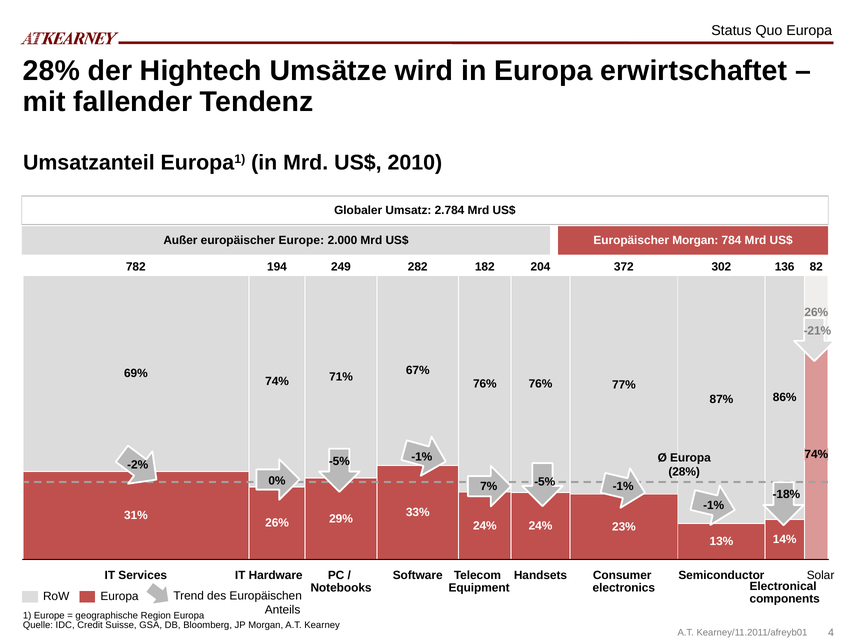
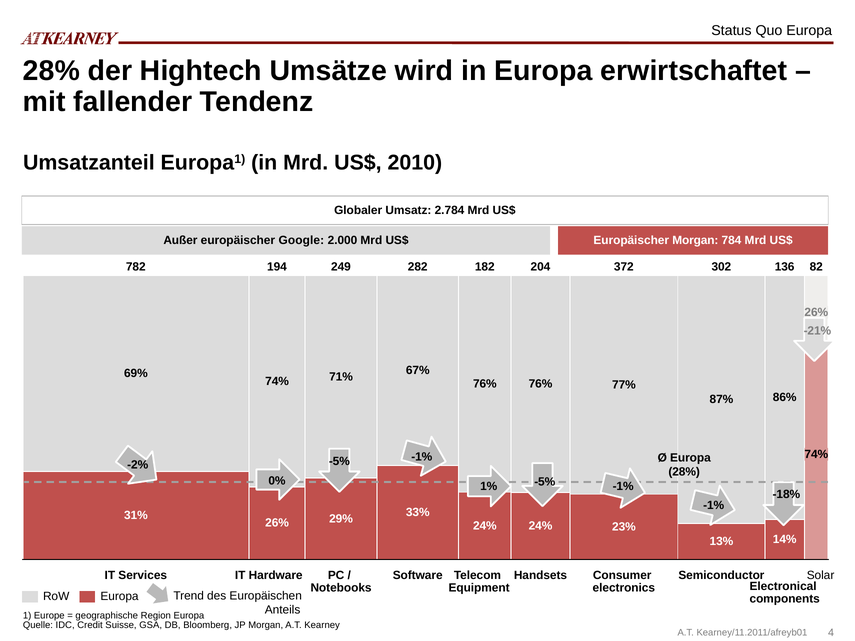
europäischer Europe: Europe -> Google (301, 240)
7%: 7% -> 1% (489, 486)
